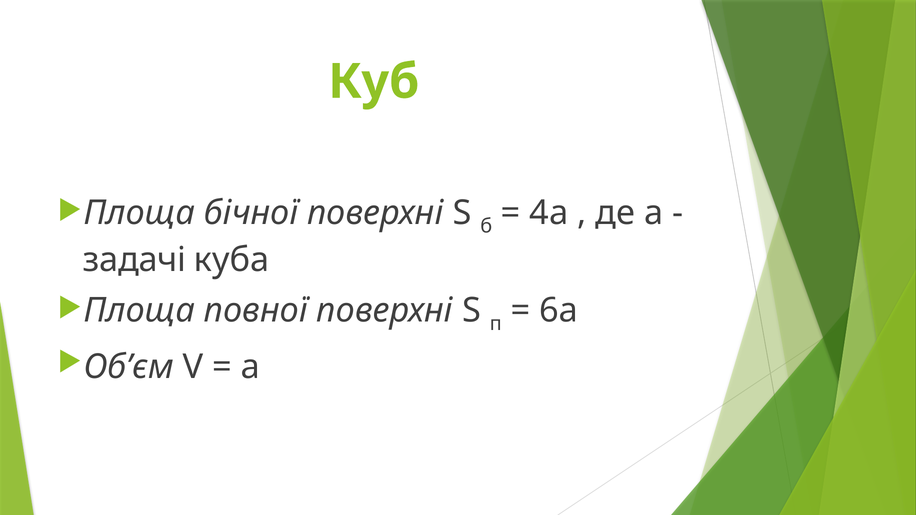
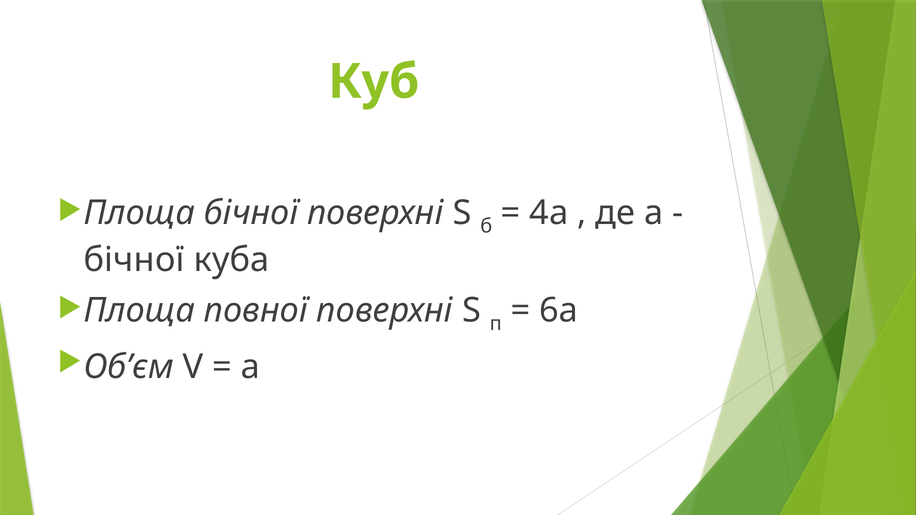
задачі: задачі -> бічної (134, 260)
